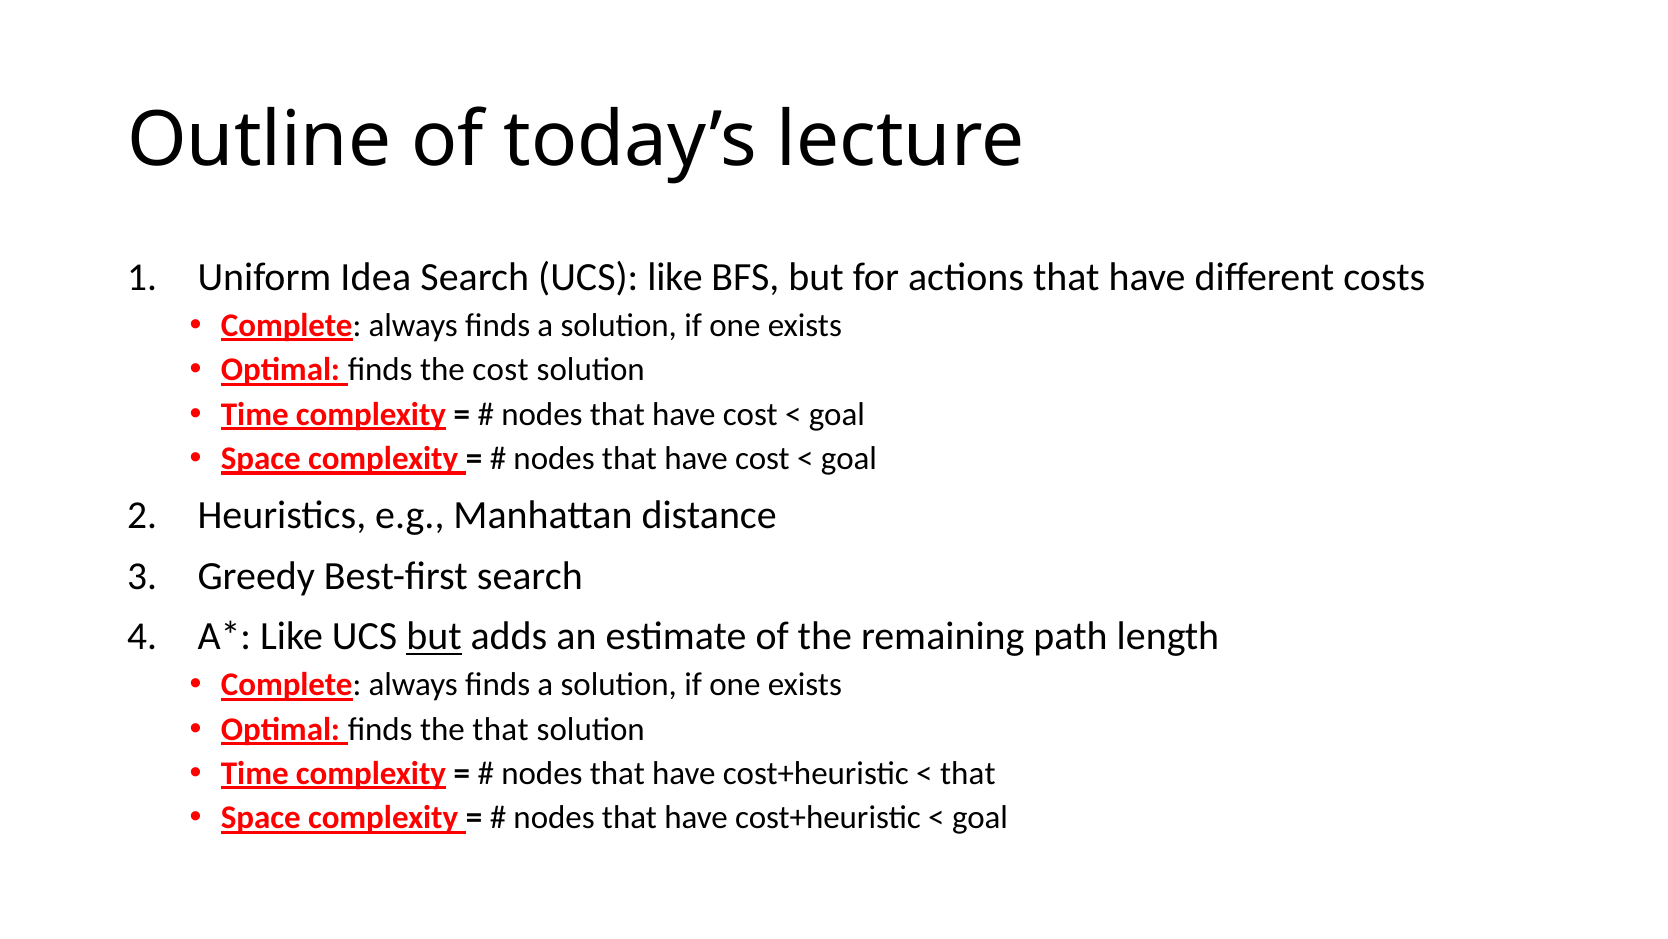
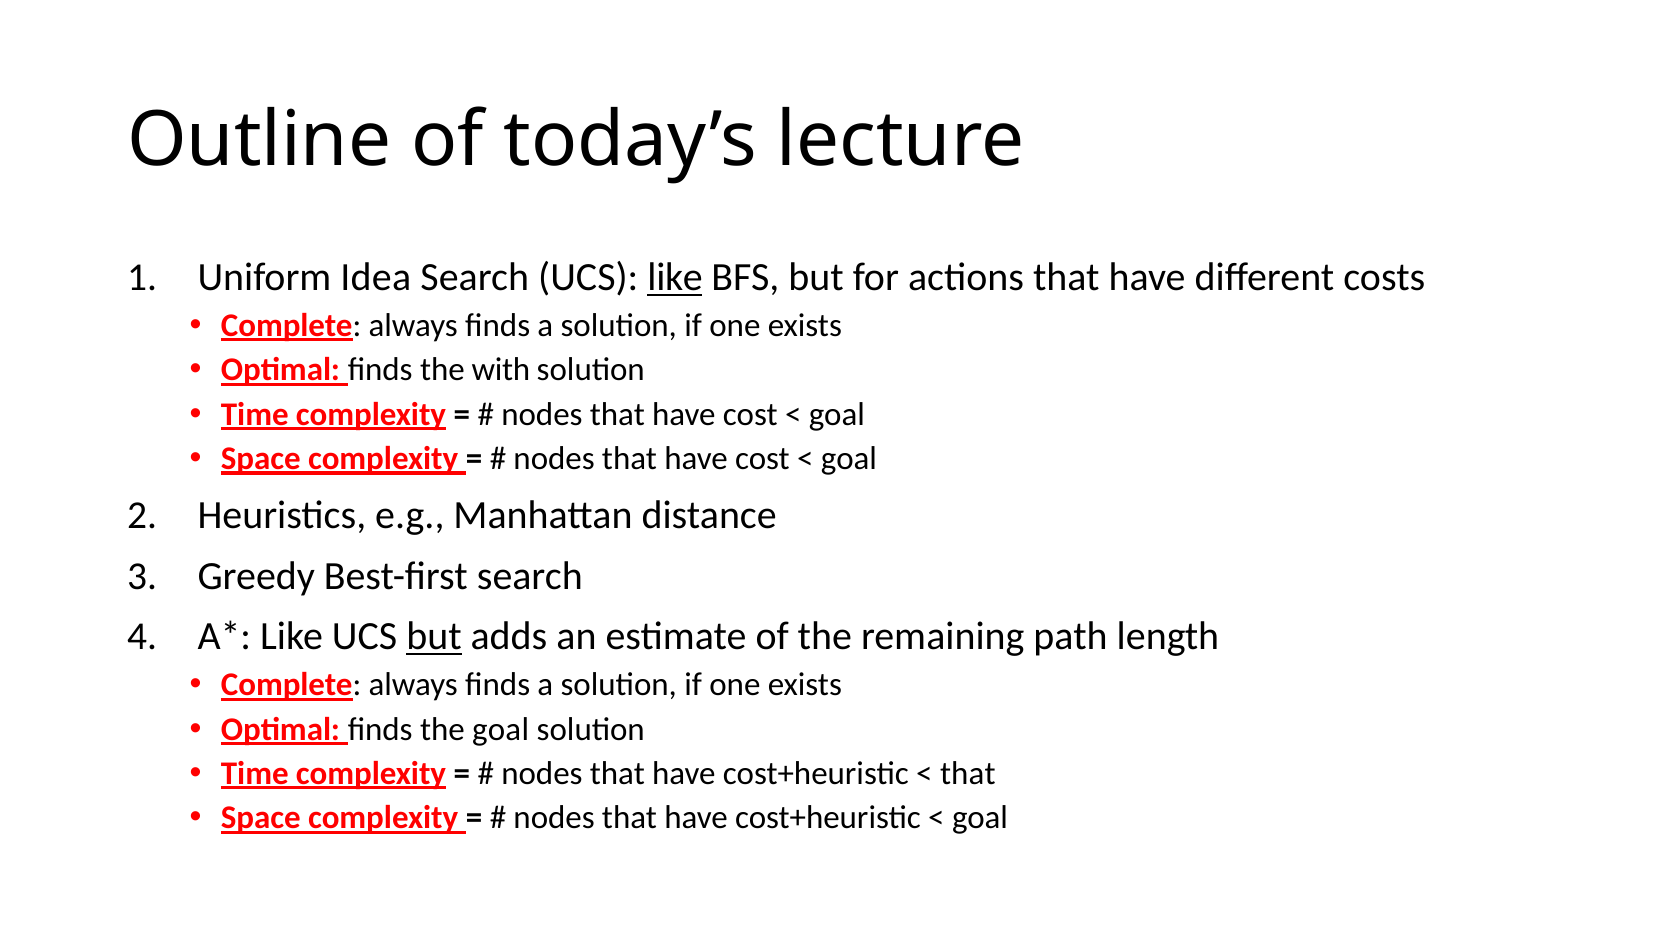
like underline: none -> present (675, 277)
the cost: cost -> with (501, 370)
the that: that -> goal (501, 729)
